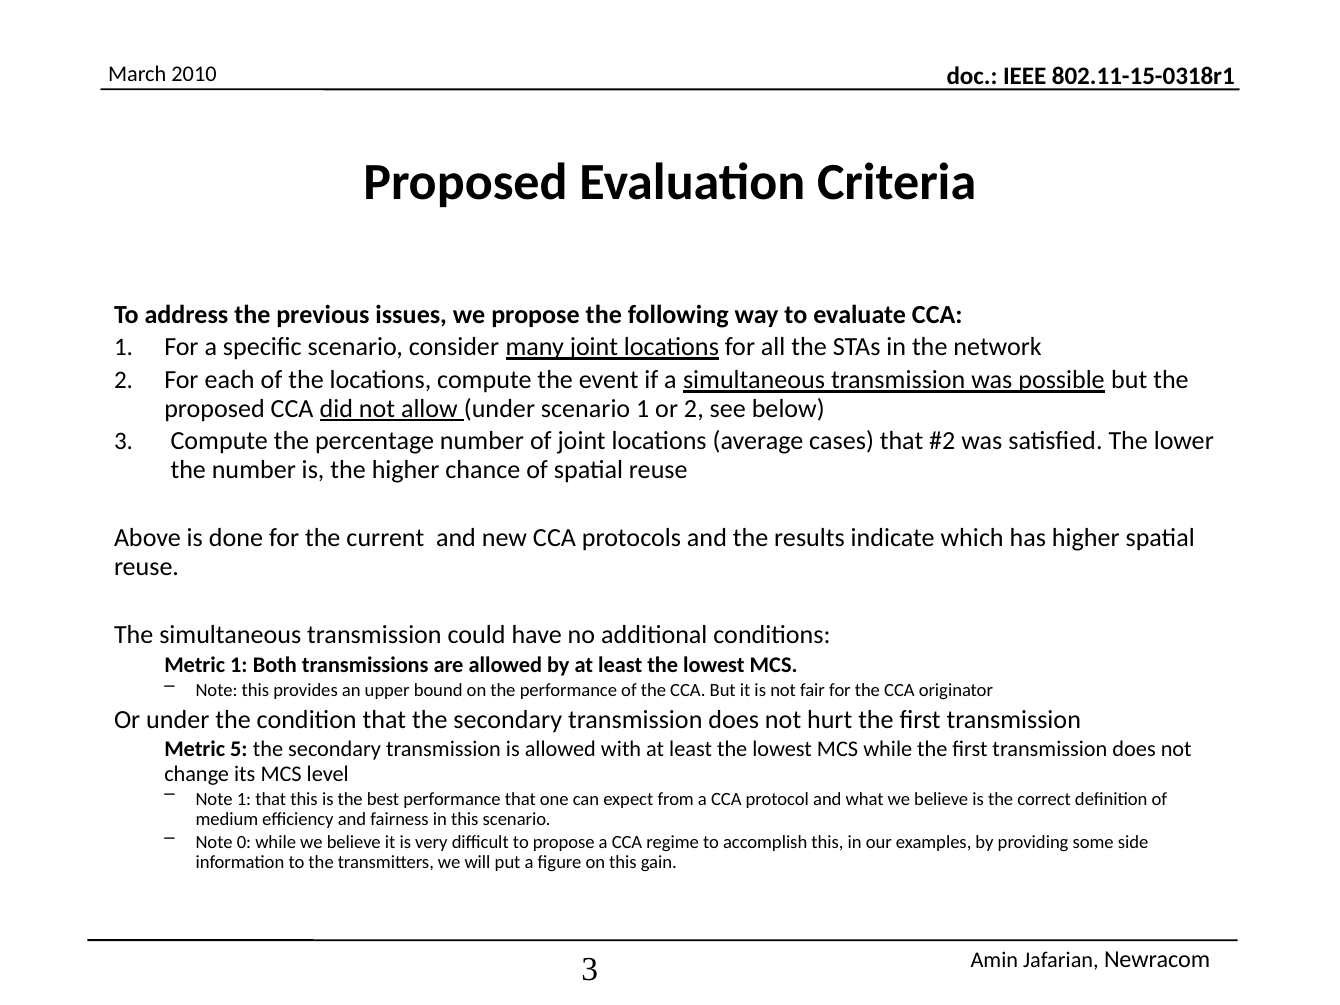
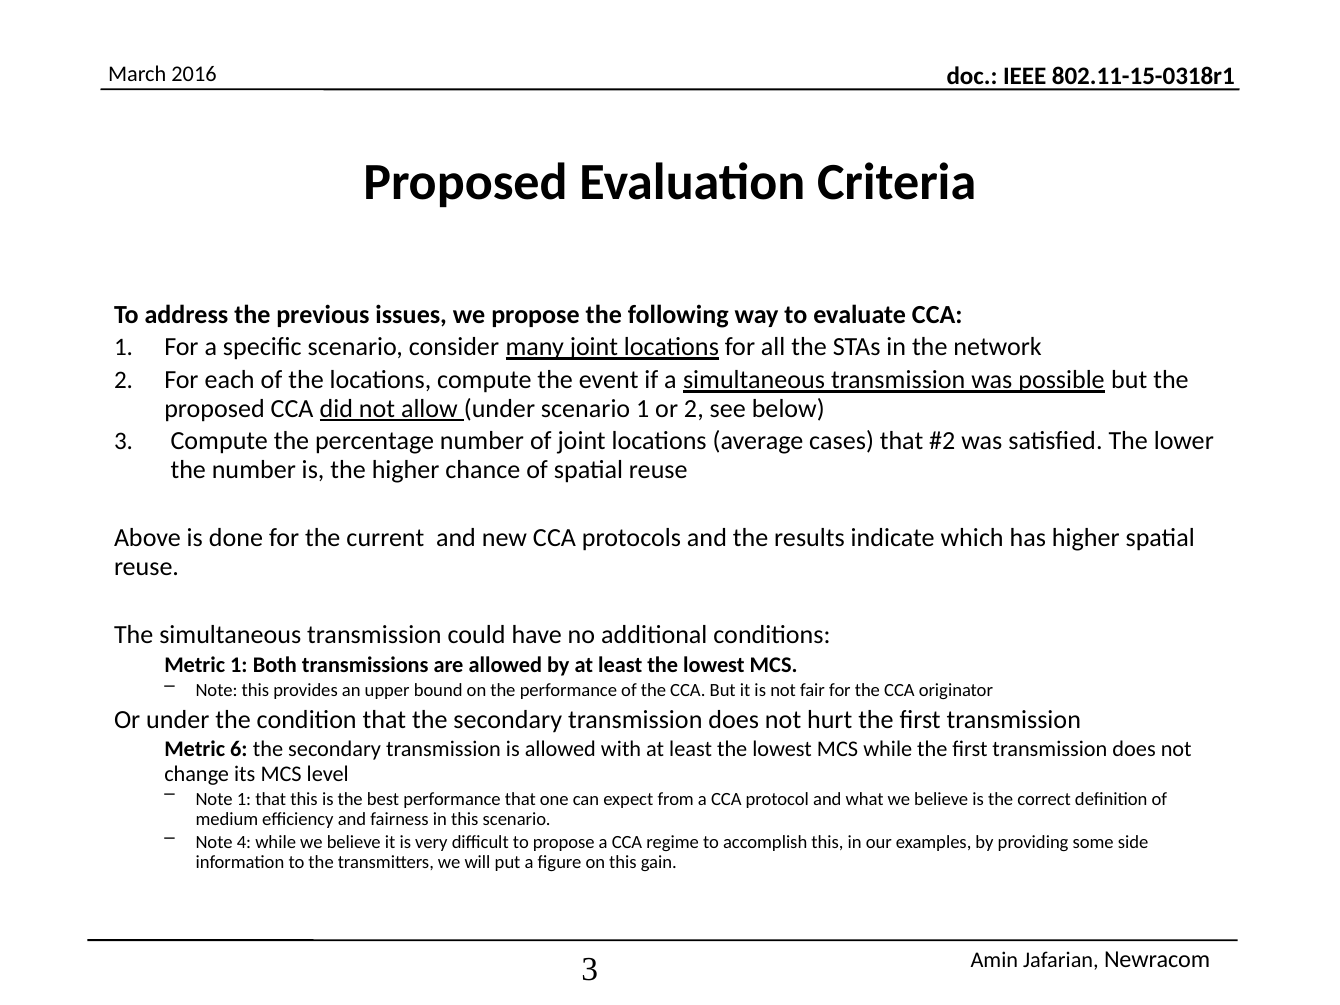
2010: 2010 -> 2016 (194, 74)
5: 5 -> 6 (239, 750)
0: 0 -> 4 (244, 843)
